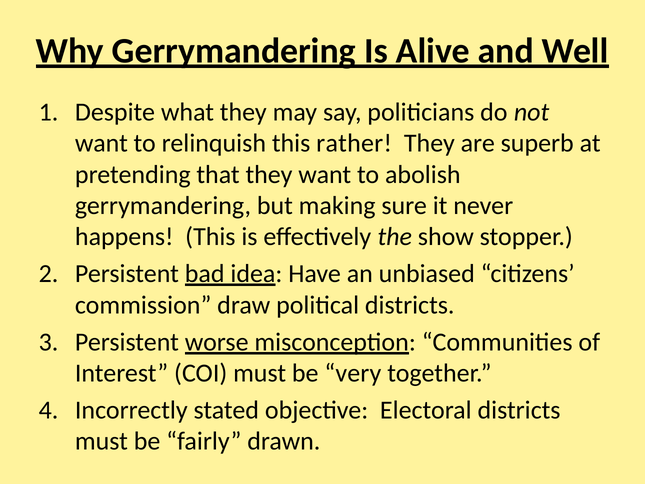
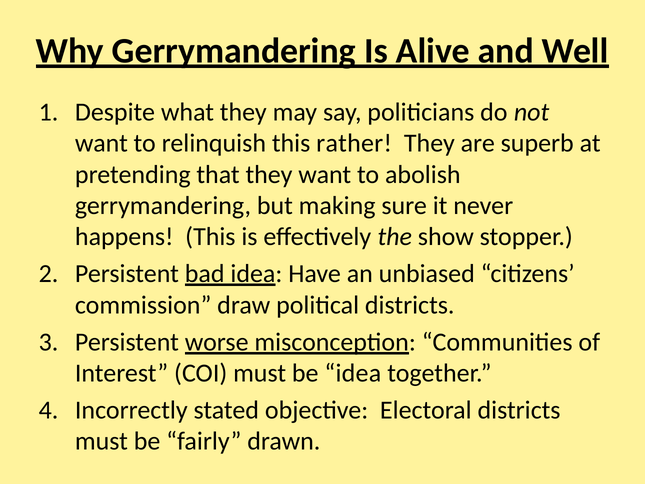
be very: very -> idea (353, 373)
